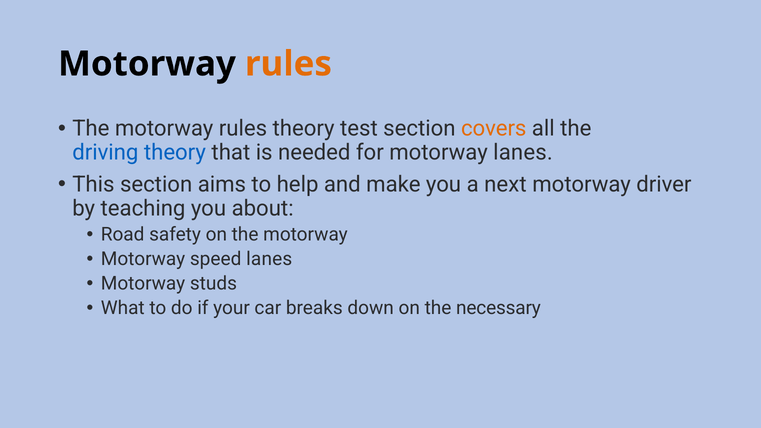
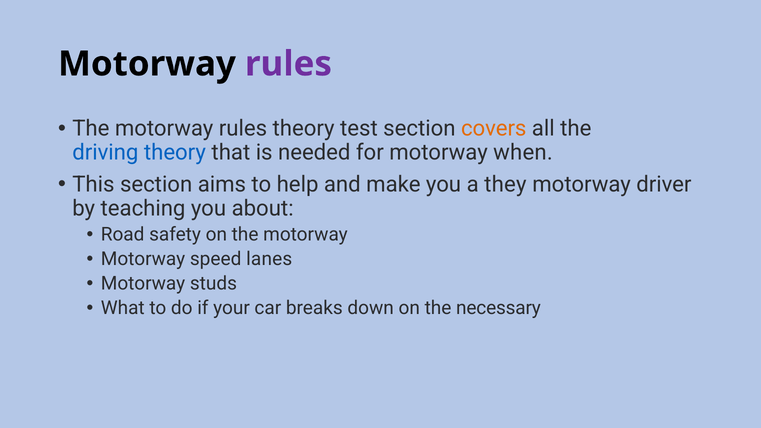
rules colour: orange -> purple (288, 64)
motorway lanes: lanes -> when (523, 153)
next: next -> they (505, 184)
